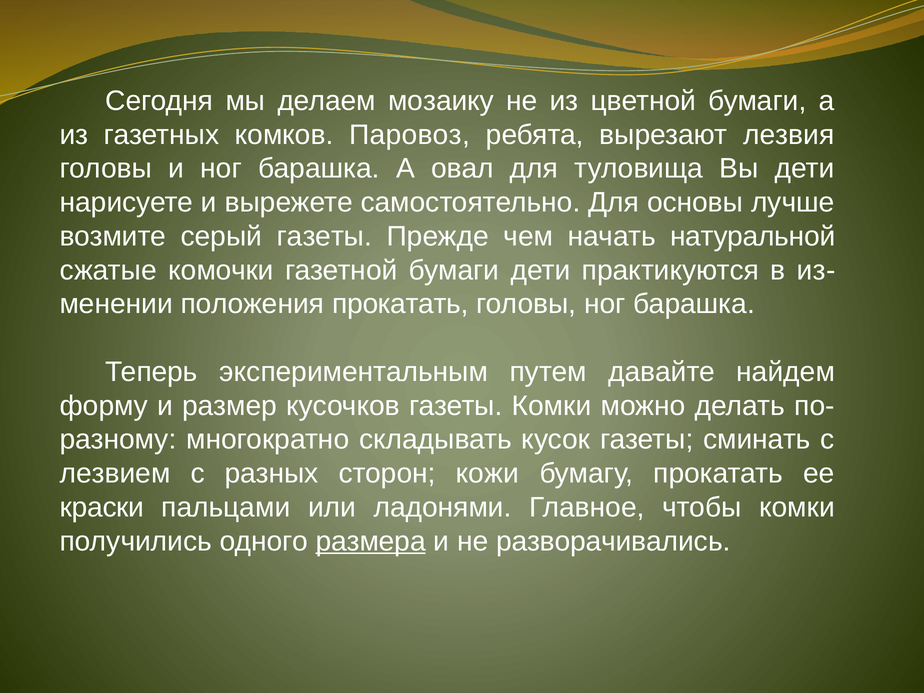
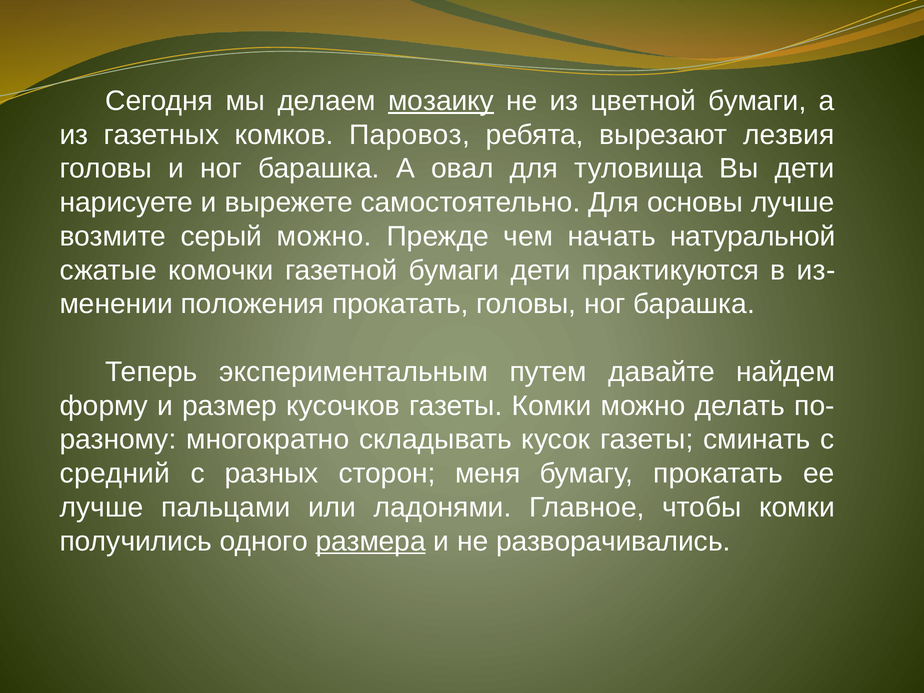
мозаику underline: none -> present (441, 101)
серый газеты: газеты -> можно (324, 236)
лезвием: лезвием -> средний (115, 473)
кожи: кожи -> меня (488, 473)
краски: краски -> лучше (102, 507)
